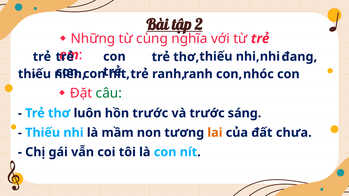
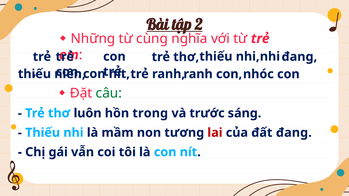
hồn trước: trước -> trong (150, 113)
lai colour: orange -> red (215, 133)
đất chưa: chưa -> đang (294, 133)
